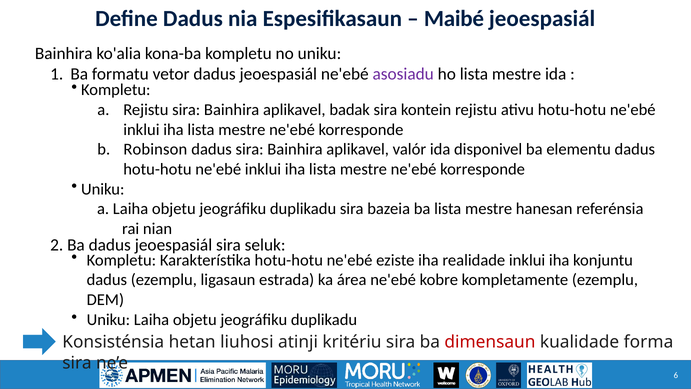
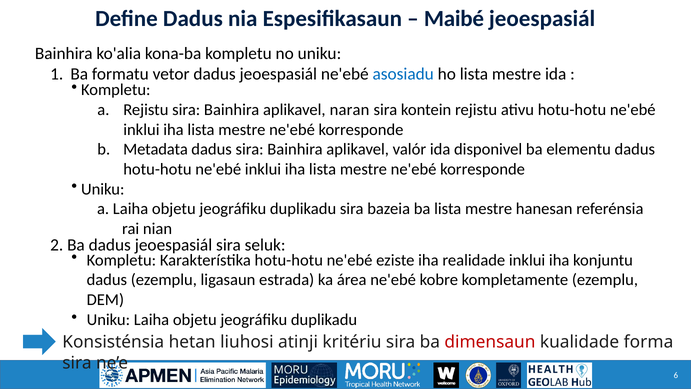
asosiadu colour: purple -> blue (403, 74)
badak: badak -> naran (350, 110)
Robinson: Robinson -> Metadata (156, 149)
